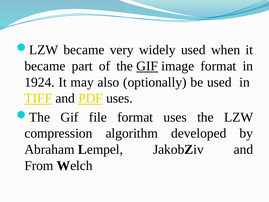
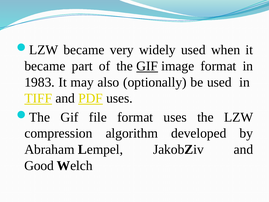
1924: 1924 -> 1983 (40, 82)
From: From -> Good (39, 165)
